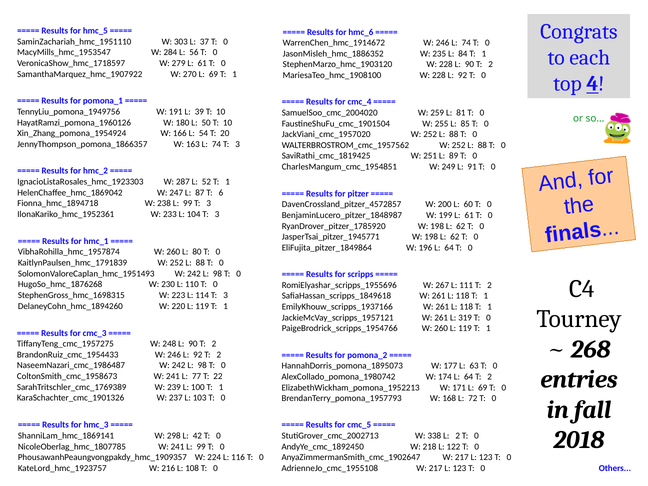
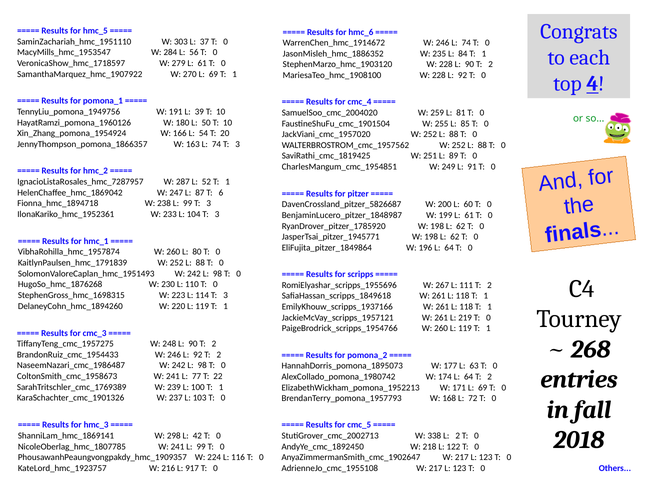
IgnacioListaRosales_hmc_1923303: IgnacioListaRosales_hmc_1923303 -> IgnacioListaRosales_hmc_7287957 (80, 182)
DavenCrossland_pitzer_4572857: DavenCrossland_pitzer_4572857 -> DavenCrossland_pitzer_5826687 (341, 204)
319: 319 -> 219 (465, 318)
108: 108 -> 917 (192, 468)
